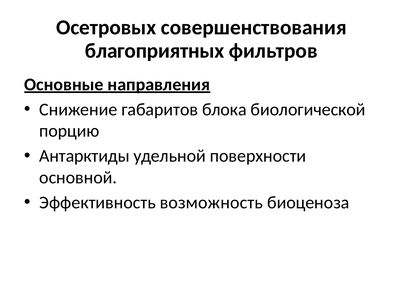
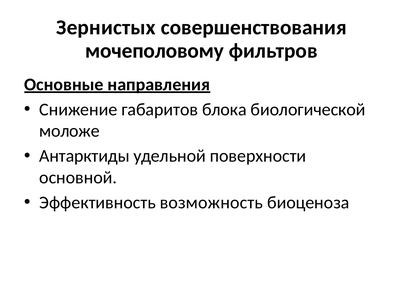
Осетровых: Осетровых -> Зернистых (106, 27)
благоприятных: благоприятных -> мочеполовому (155, 51)
порцию: порцию -> моложе (69, 131)
